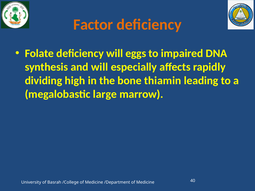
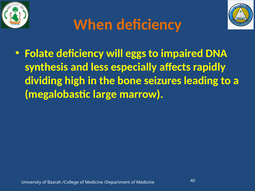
Factor: Factor -> When (93, 25)
and will: will -> less (100, 67)
thiamin: thiamin -> seizures (163, 81)
